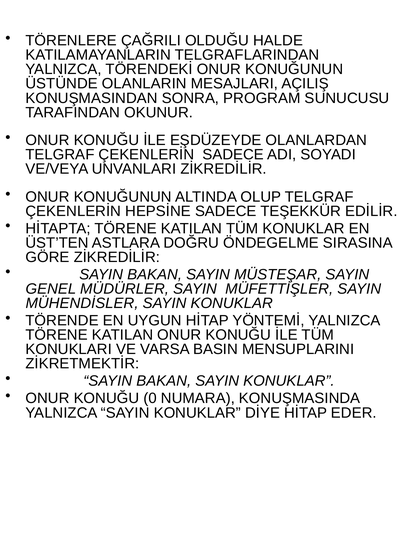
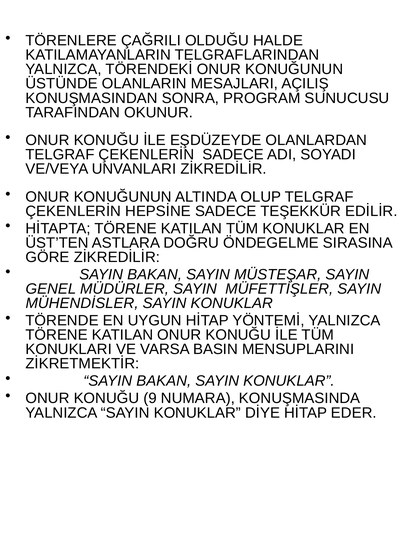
0: 0 -> 9 (150, 398)
